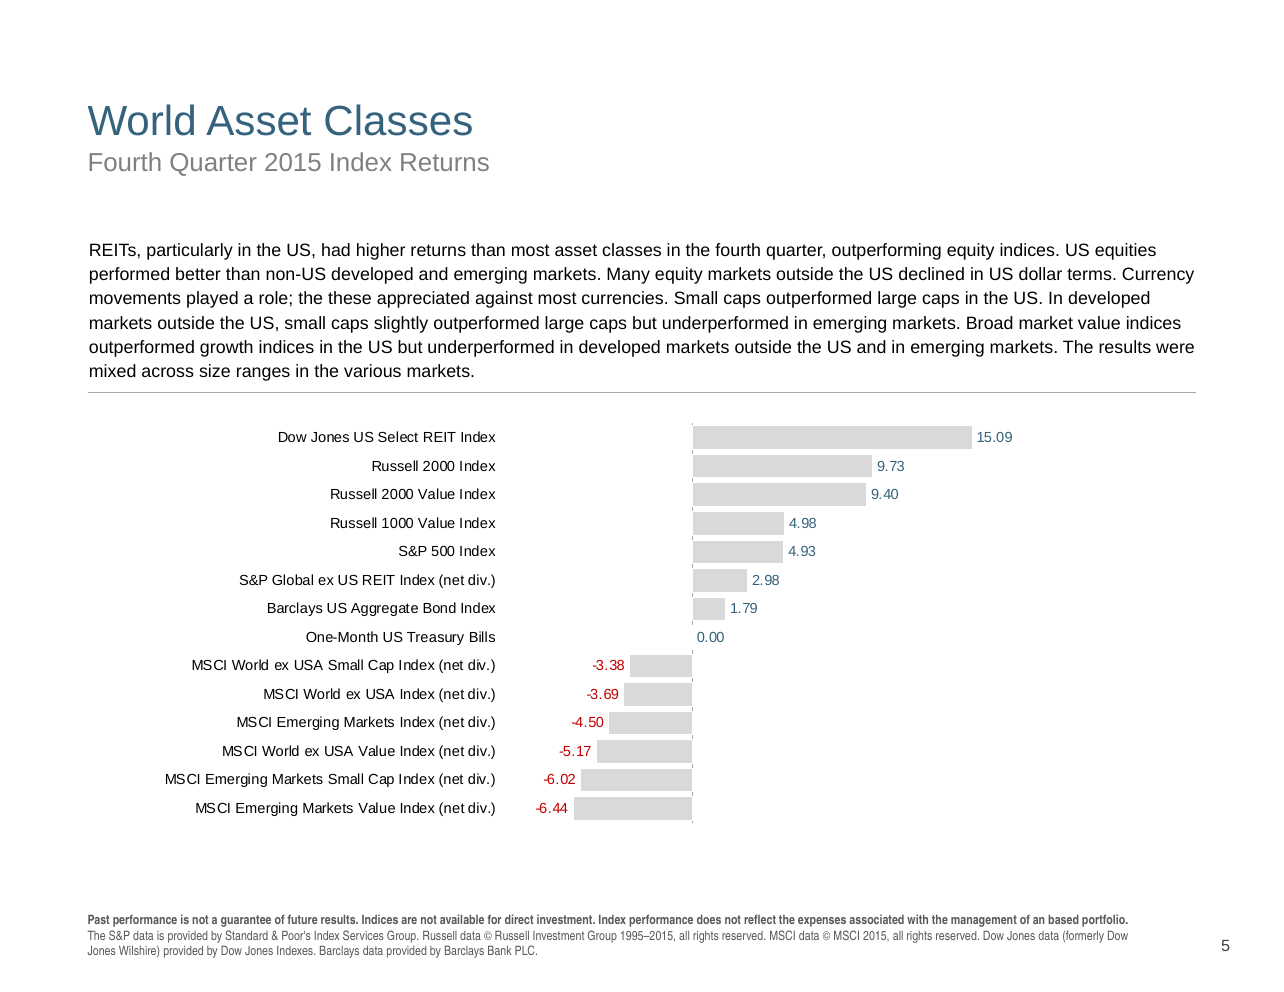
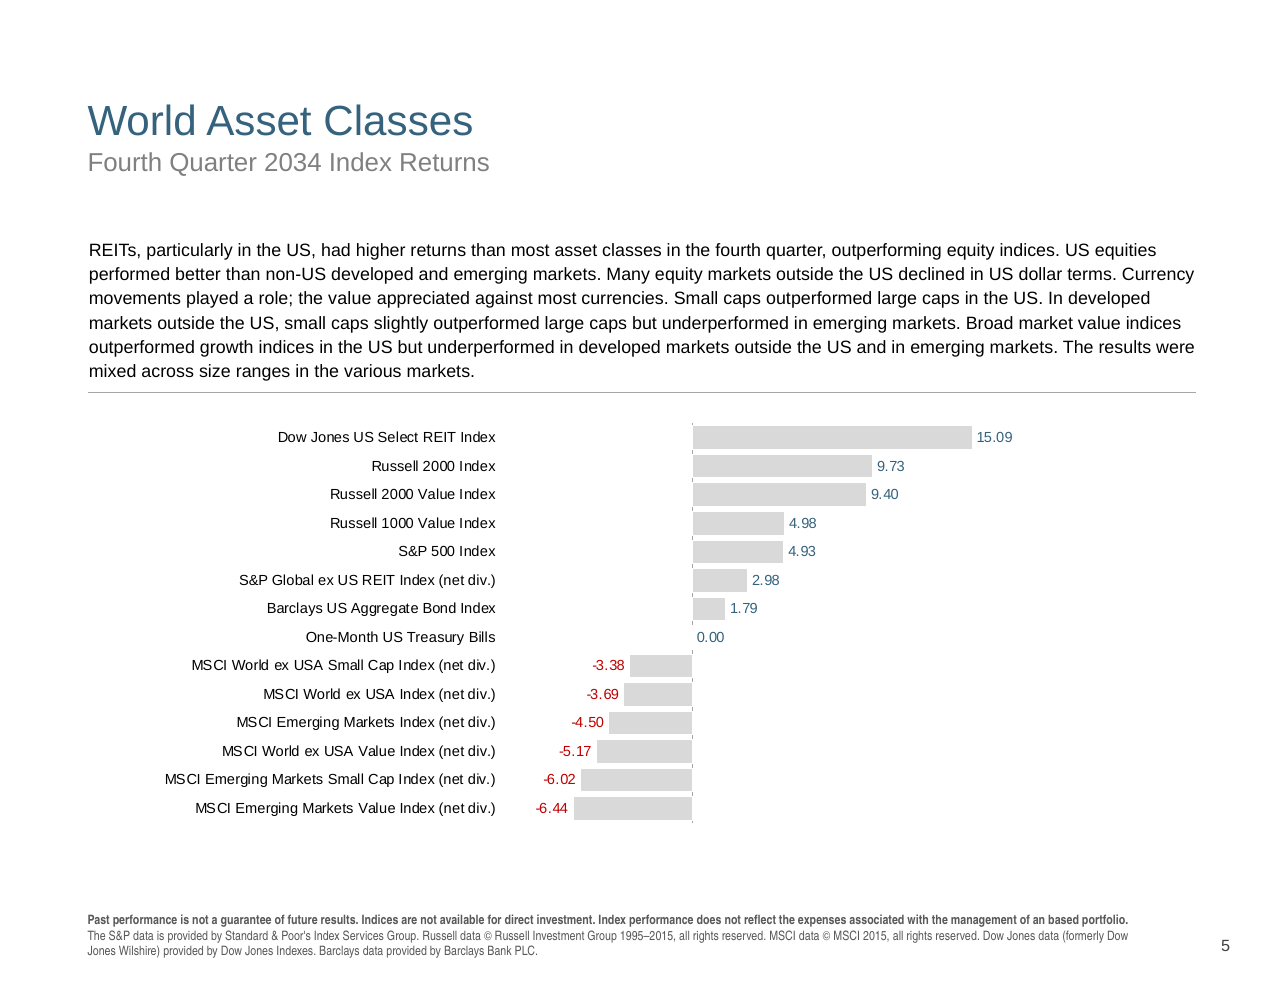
Quarter 2015: 2015 -> 2034 (293, 163)
the these: these -> value (350, 299)
